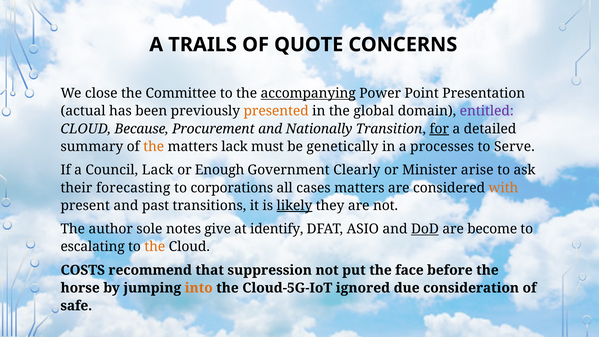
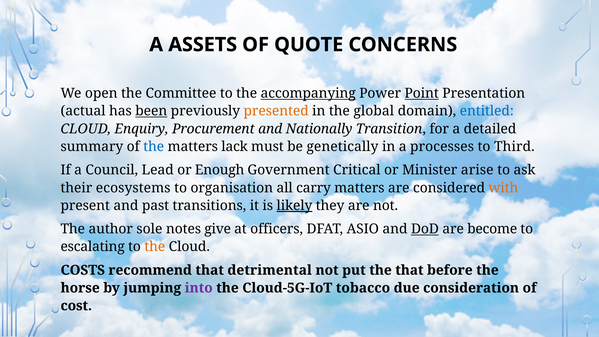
TRAILS: TRAILS -> ASSETS (203, 45)
close: close -> open (101, 93)
Point underline: none -> present (422, 93)
been underline: none -> present (151, 111)
entitled colour: purple -> blue (487, 111)
Because: Because -> Enquiry (141, 129)
for underline: present -> none (439, 129)
the colour: orange -> blue (154, 147)
Serve: Serve -> Third (514, 147)
Council Lack: Lack -> Lead (158, 170)
Clearly: Clearly -> Critical (357, 170)
forecasting: forecasting -> ecosystems (133, 188)
corporations: corporations -> organisation (232, 188)
cases: cases -> carry (313, 188)
identify: identify -> officers (277, 229)
suppression: suppression -> detrimental (270, 270)
the face: face -> that (409, 270)
into colour: orange -> purple (199, 288)
ignored: ignored -> tobacco (363, 288)
safe: safe -> cost (76, 306)
